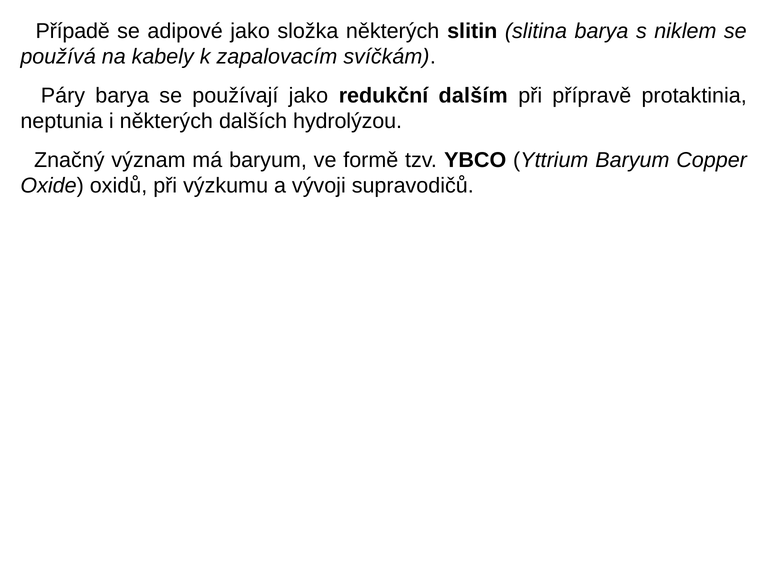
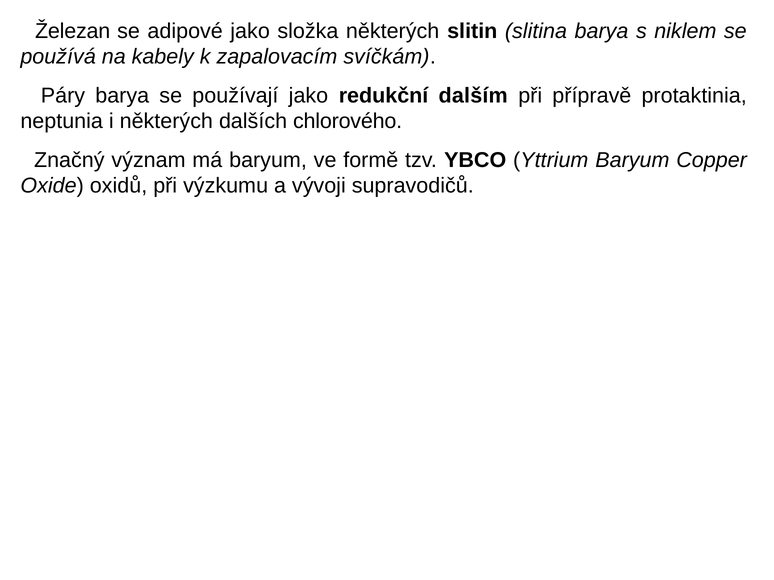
Případě: Případě -> Železan (73, 31)
hydrolýzou: hydrolýzou -> chlorového (348, 121)
